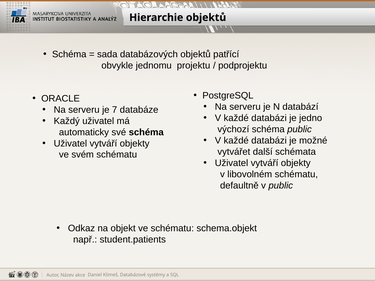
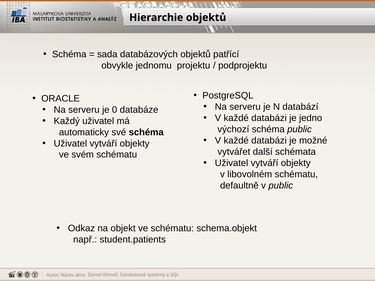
7: 7 -> 0 (115, 110)
